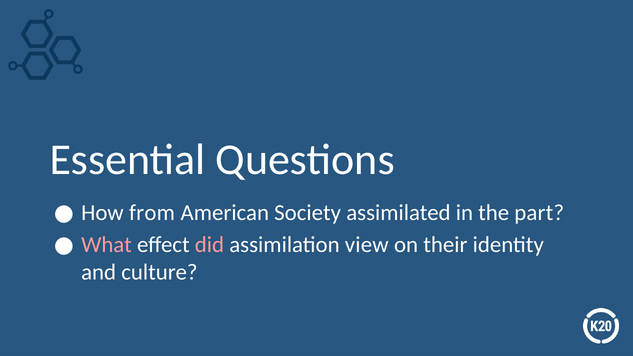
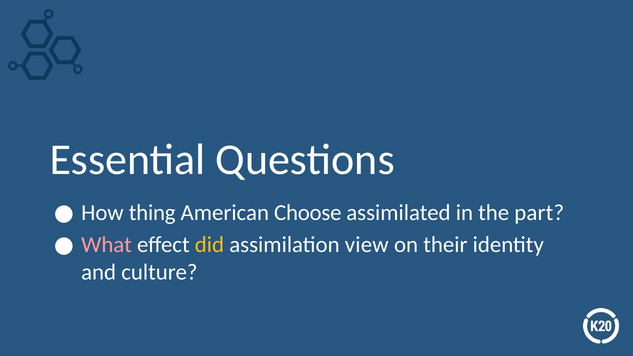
from: from -> thing (152, 213)
Society: Society -> Choose (308, 213)
did colour: pink -> yellow (209, 245)
